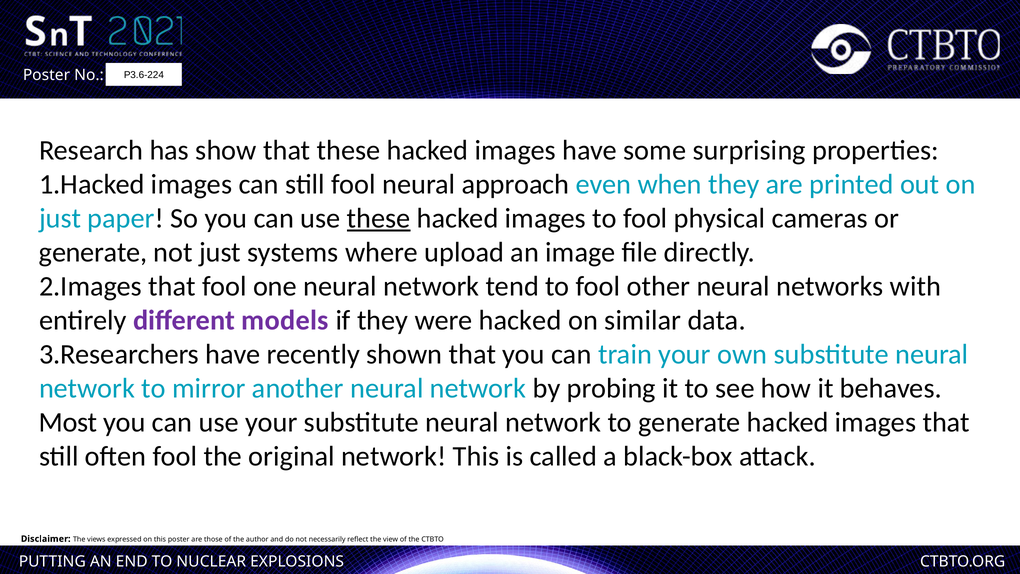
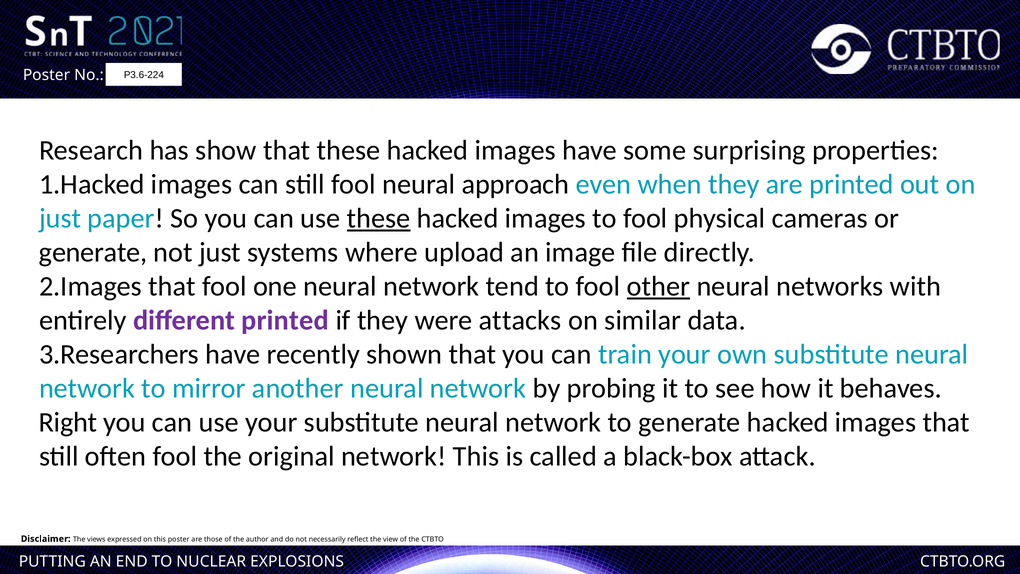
other underline: none -> present (658, 286)
different models: models -> printed (285, 320)
were hacked: hacked -> attacks (520, 320)
Most: Most -> Right (68, 422)
